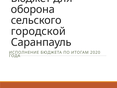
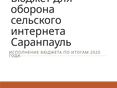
городской: городской -> интернета (38, 31)
